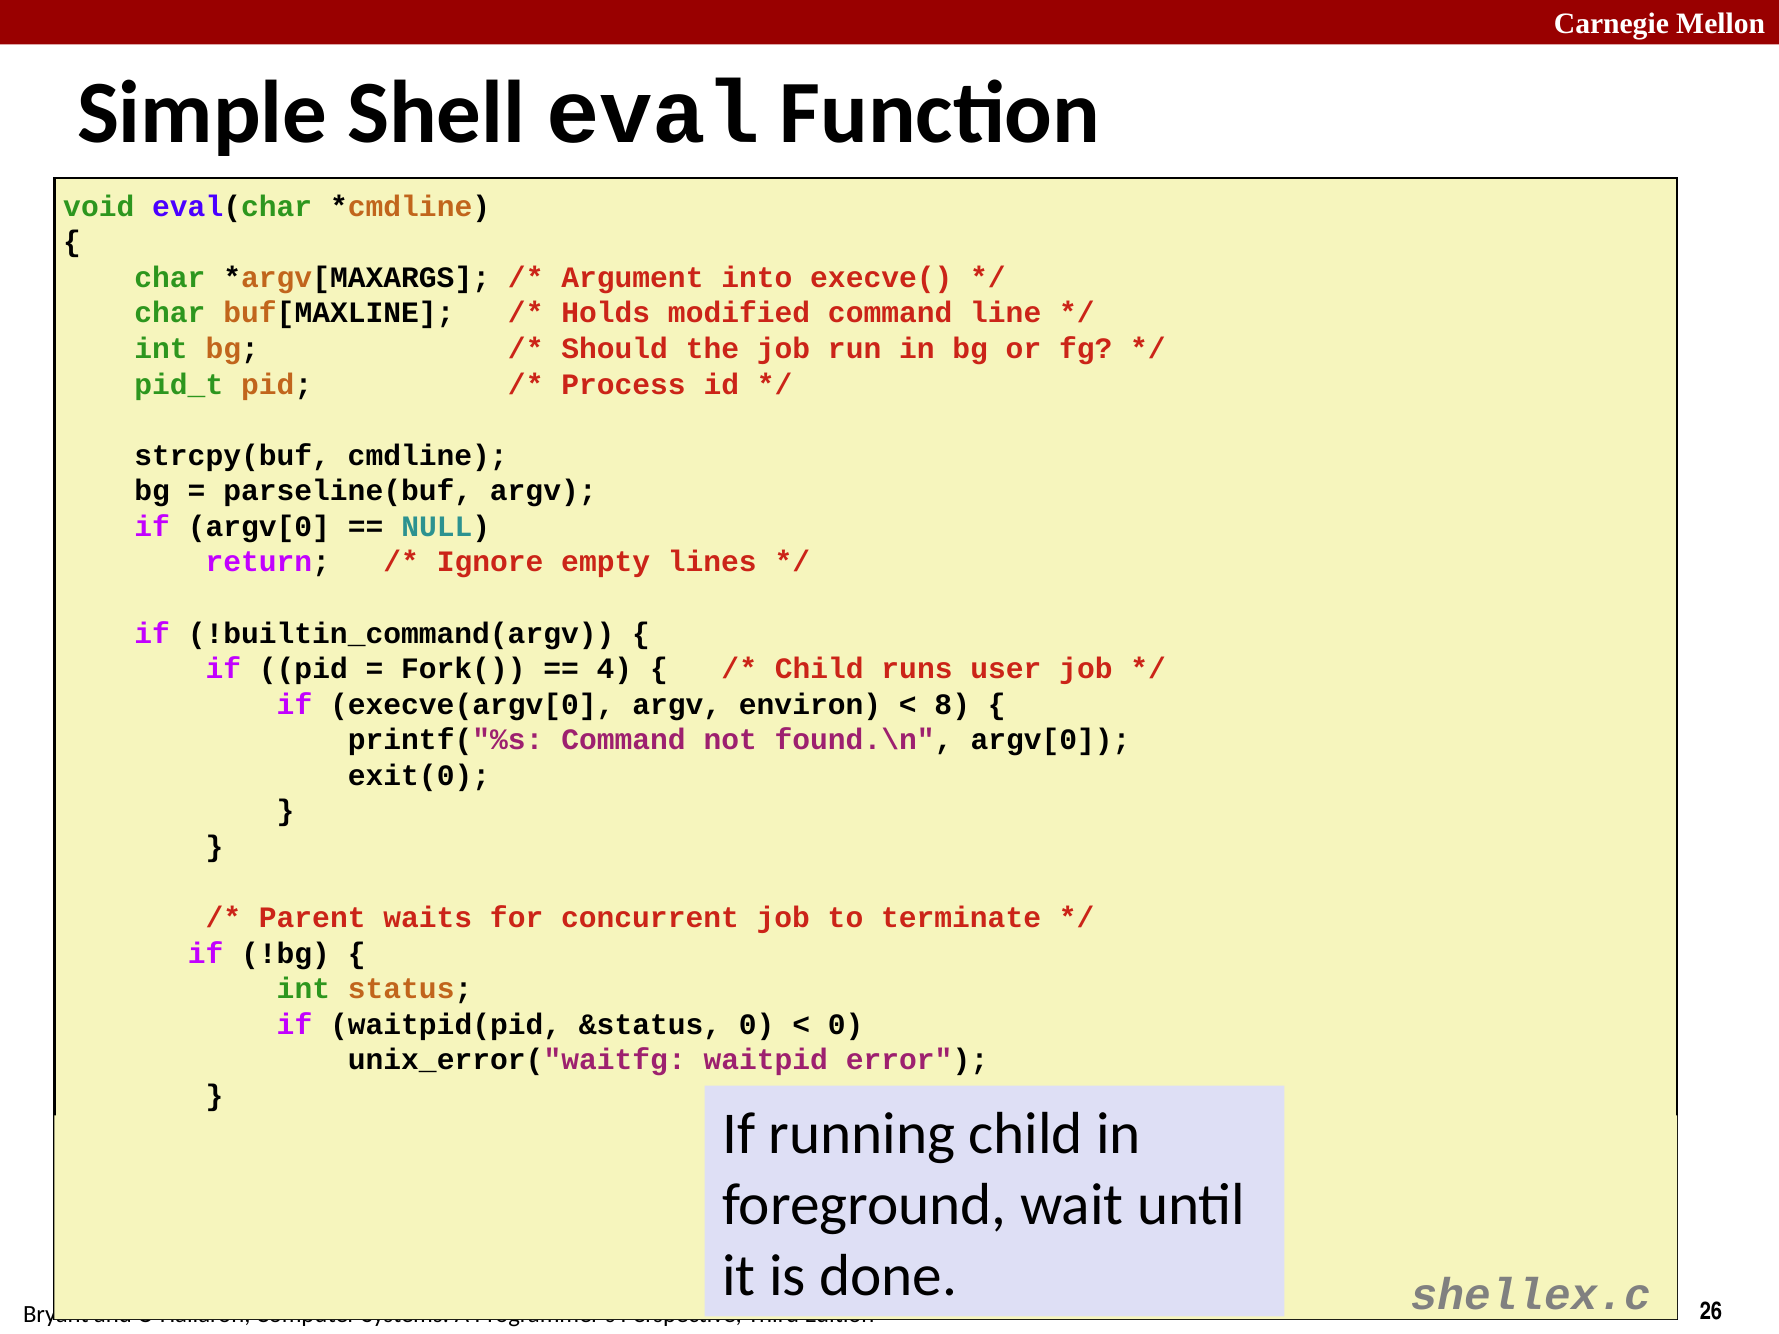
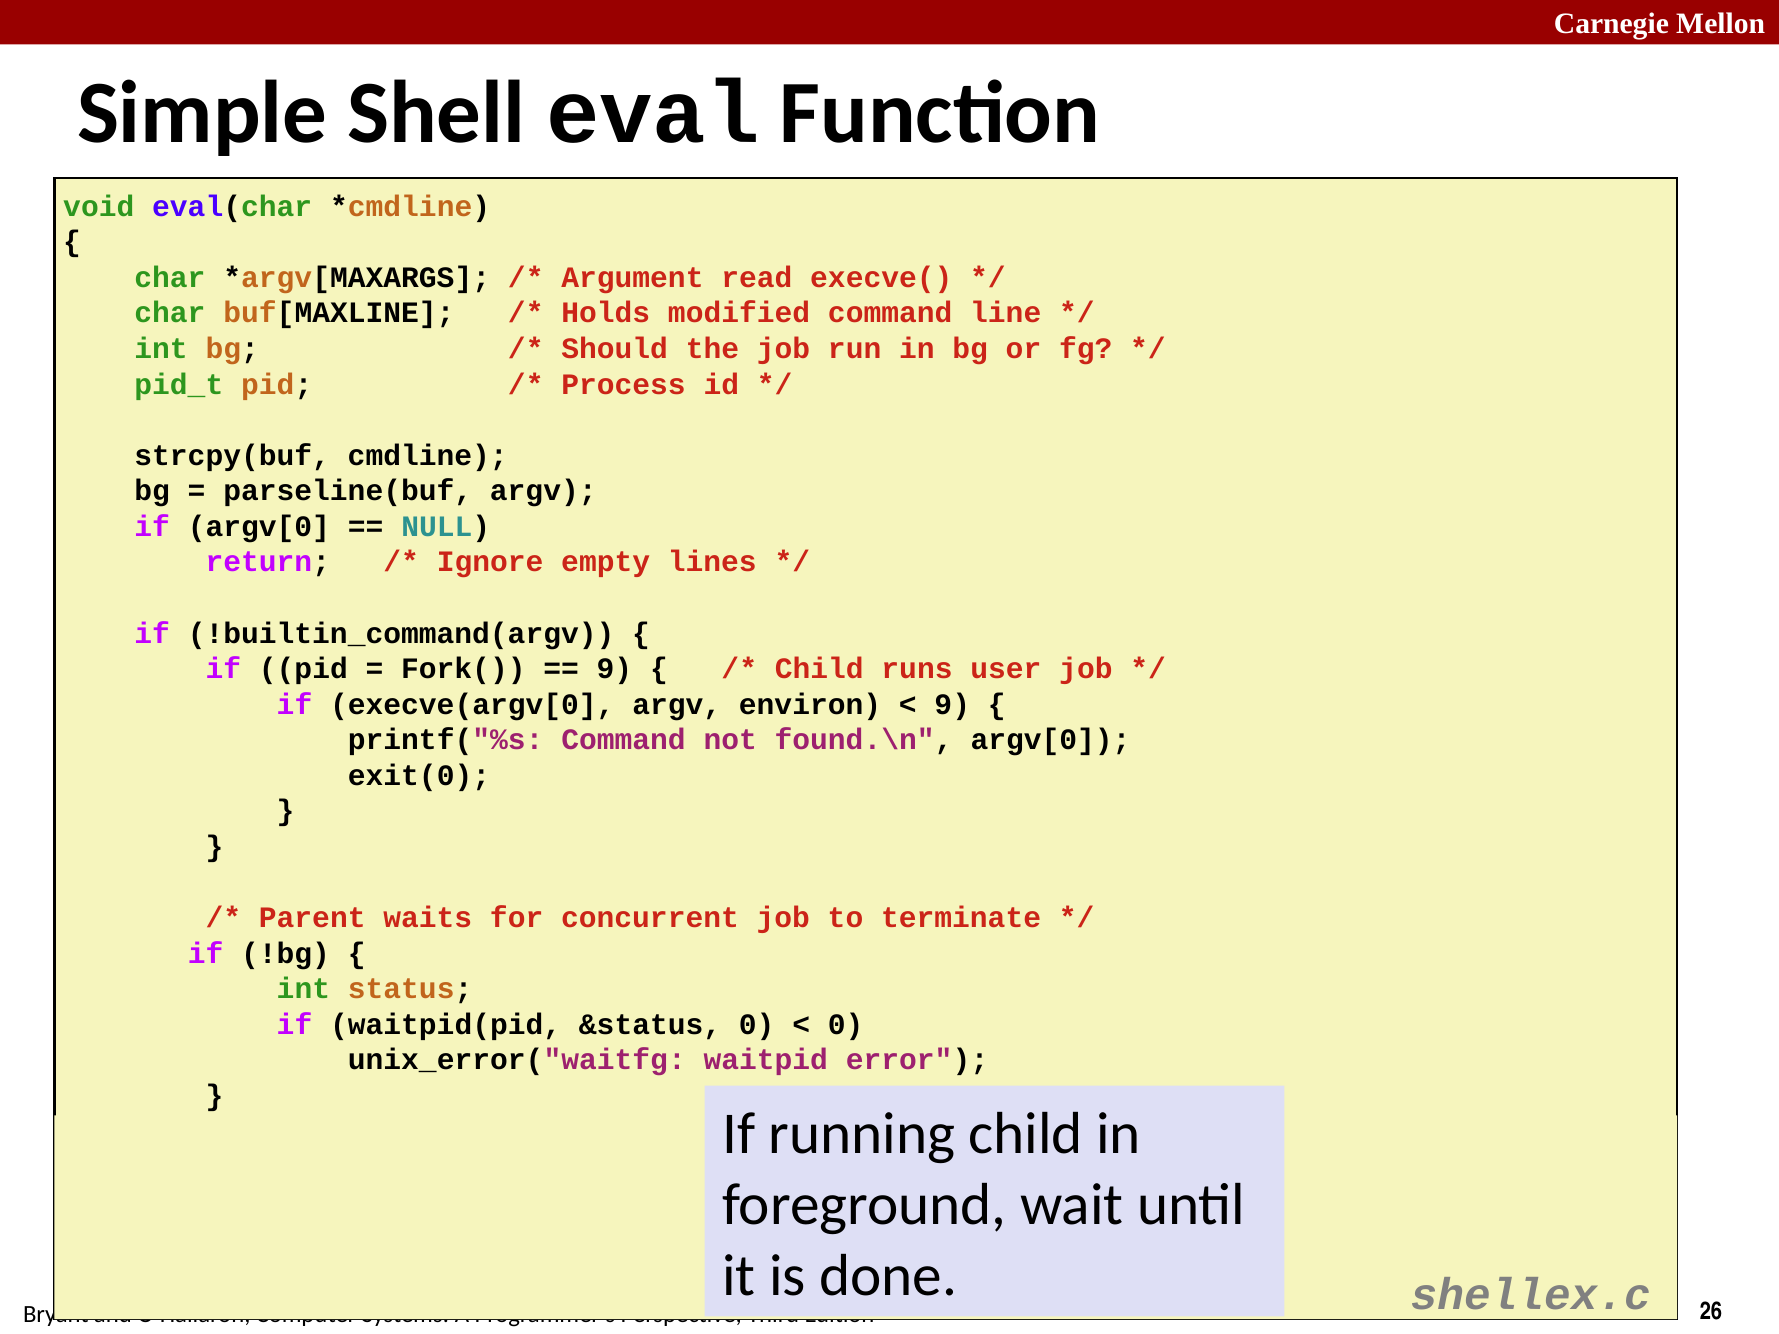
into: into -> read (757, 278)
4: 4 -> 9 (614, 669)
8: 8 -> 9 (952, 705)
